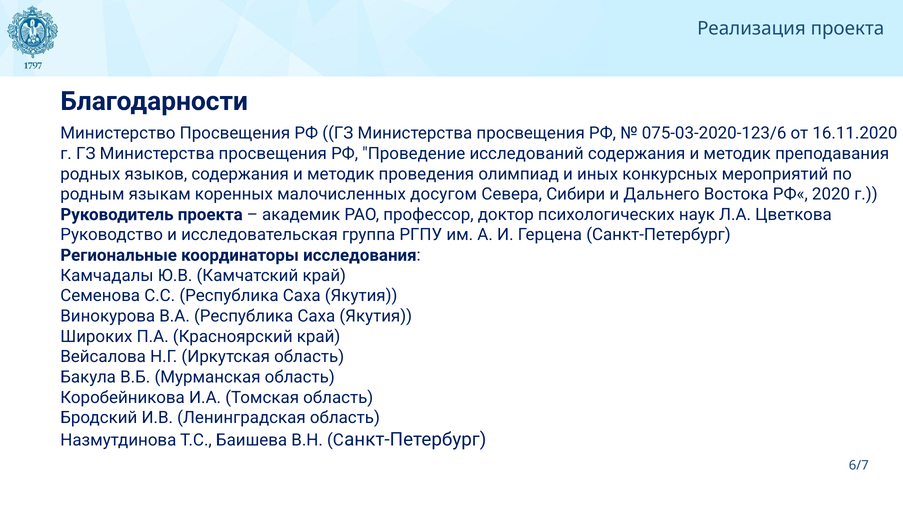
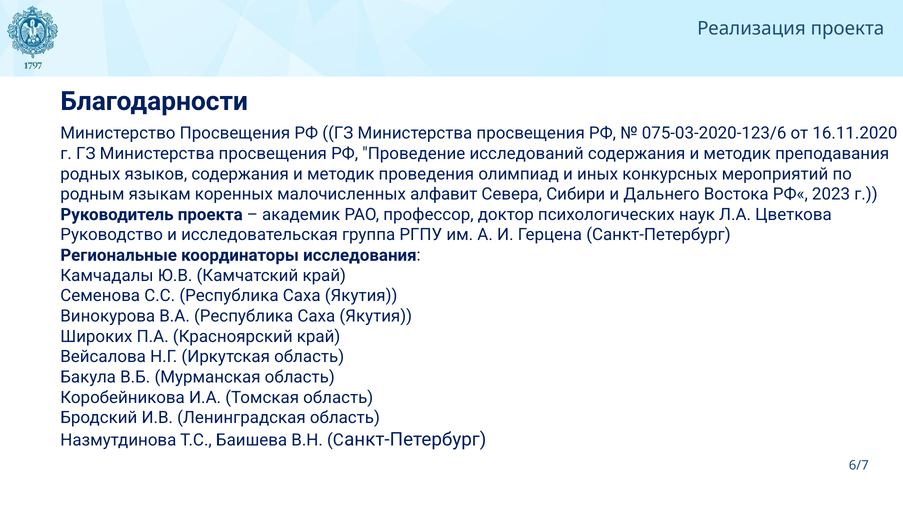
досугом: досугом -> алфавит (444, 194)
2020: 2020 -> 2023 (831, 194)
